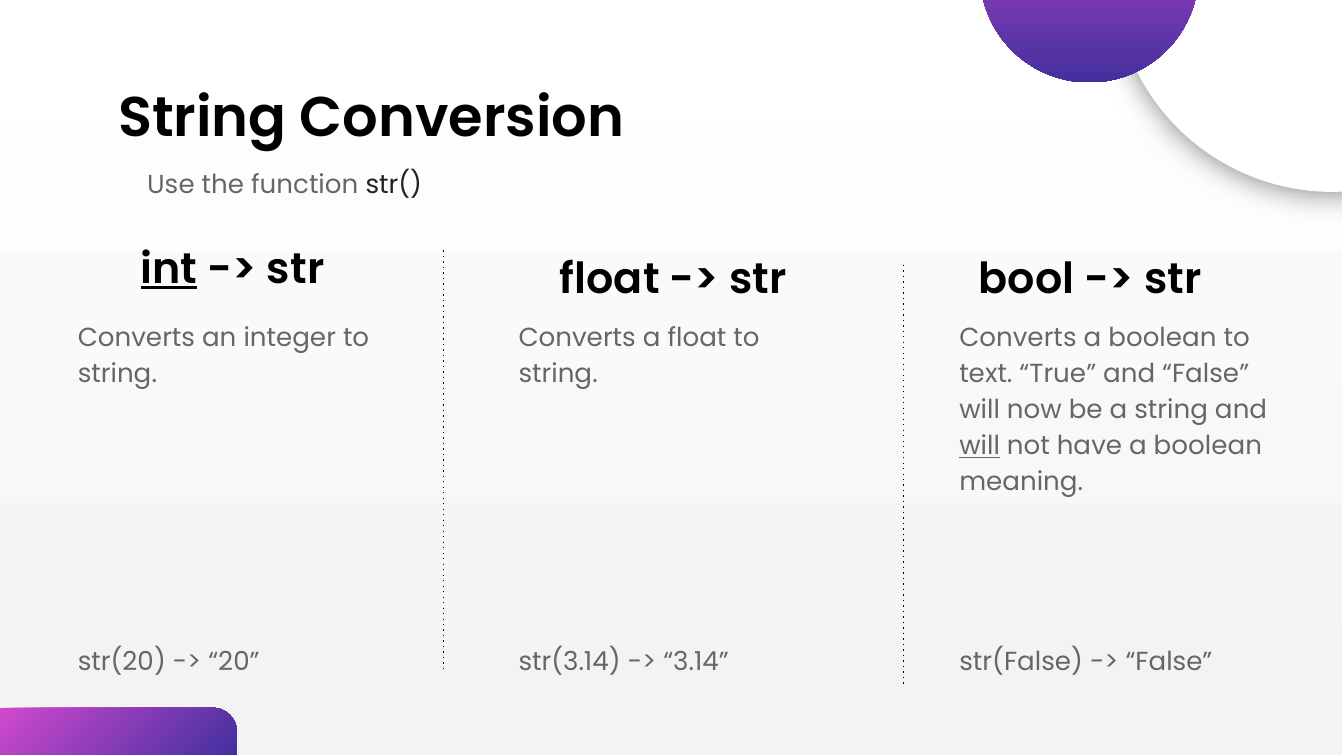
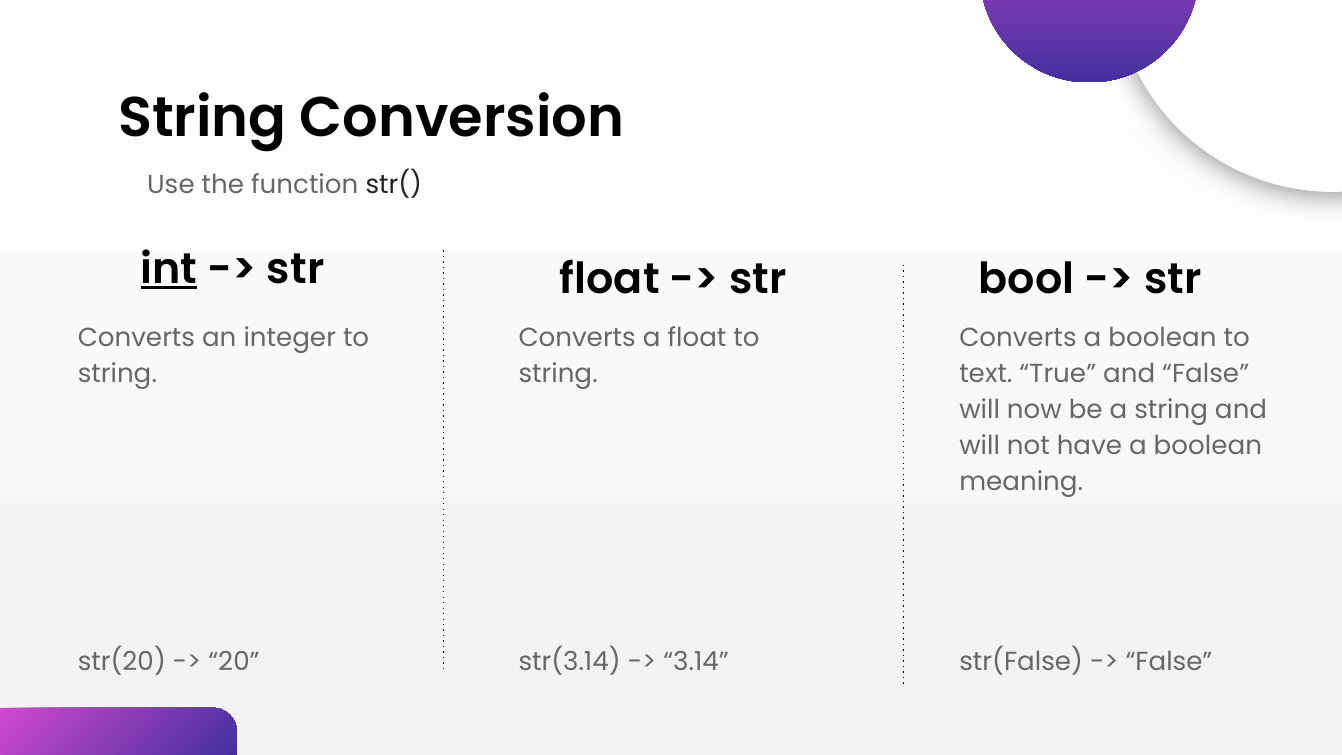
will underline: present -> none (980, 446)
